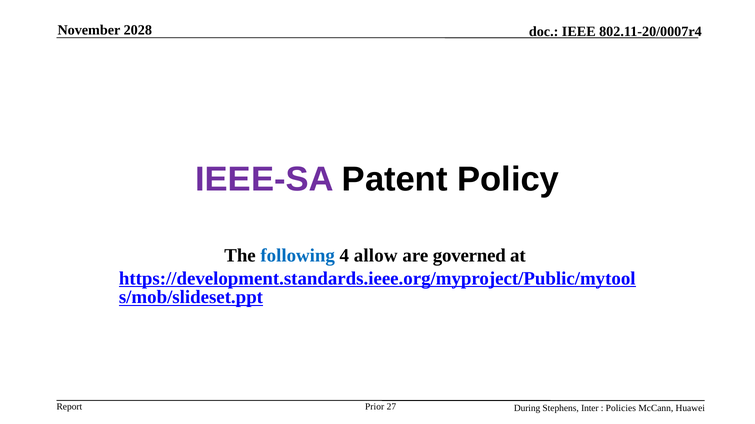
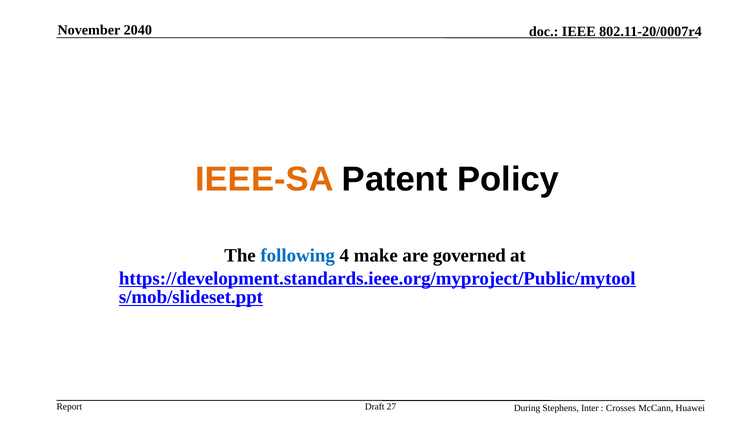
2028: 2028 -> 2040 (138, 30)
IEEE-SA colour: purple -> orange (264, 180)
allow: allow -> make (376, 256)
Prior: Prior -> Draft (375, 407)
Policies: Policies -> Crosses (621, 409)
